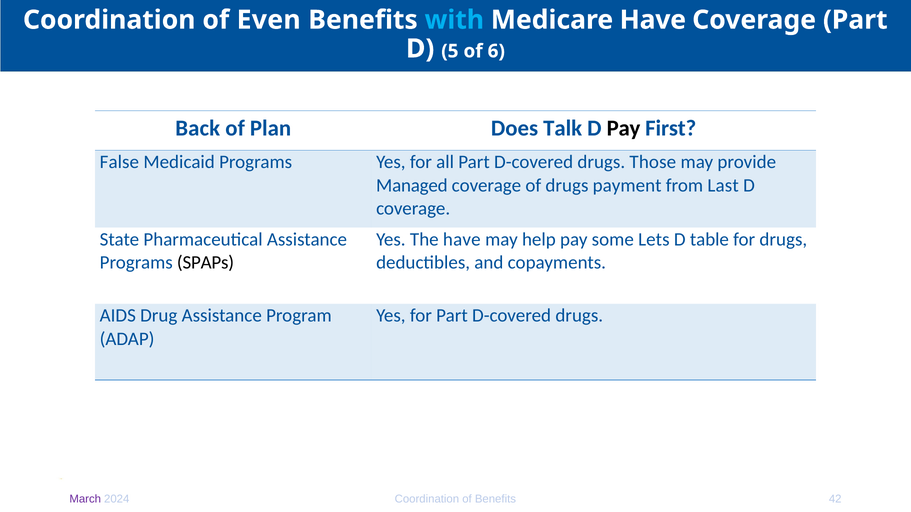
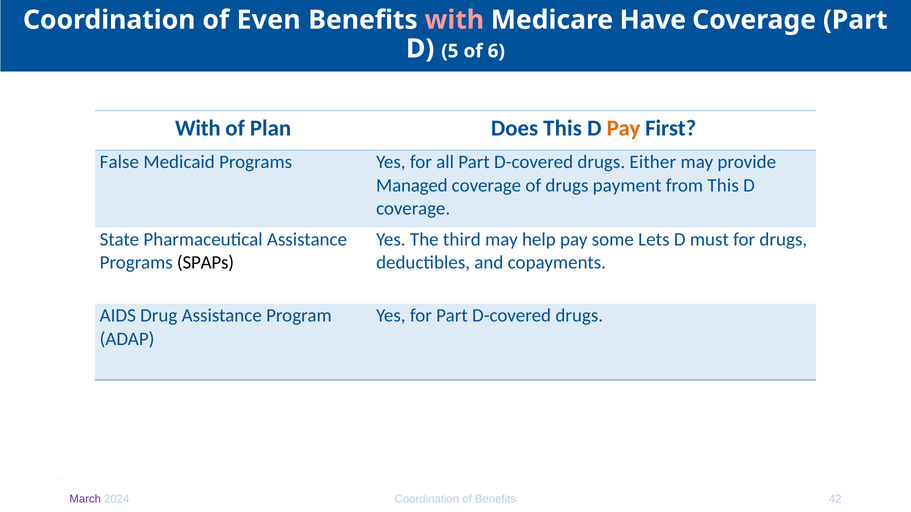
with colour: light blue -> pink (454, 20)
Back: Back -> With (198, 128)
Does Talk: Talk -> This (563, 128)
Pay colour: black -> orange (623, 128)
Those: Those -> Either (653, 162)
from Last: Last -> This (723, 186)
The have: have -> third (462, 240)
table: table -> must (709, 240)
